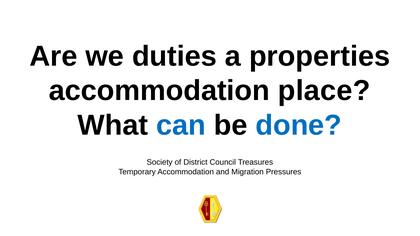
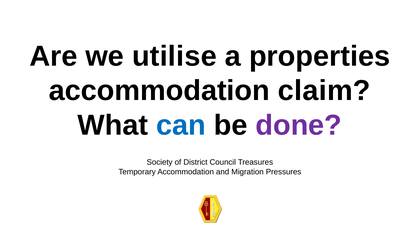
duties: duties -> utilise (174, 56)
place: place -> claim (324, 91)
done colour: blue -> purple (299, 126)
